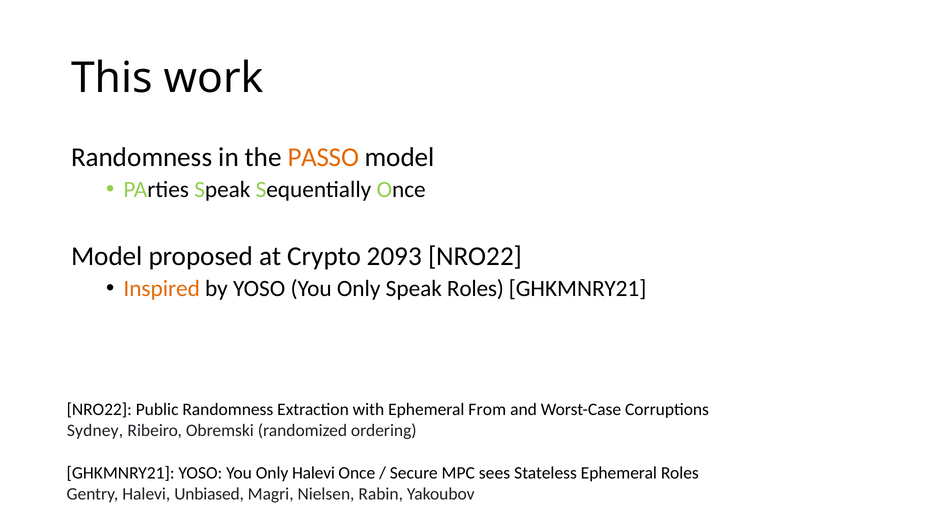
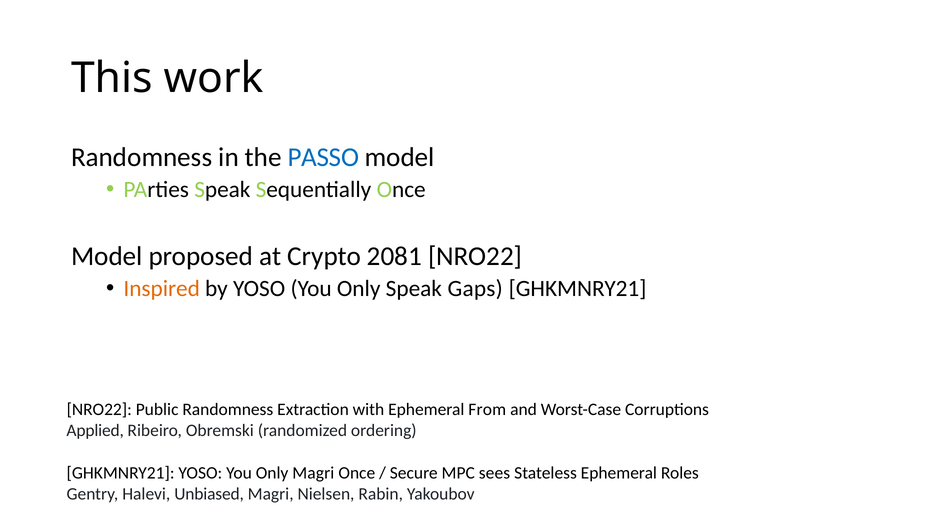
PASSO colour: orange -> blue (323, 158)
2093: 2093 -> 2081 (394, 257)
Speak Roles: Roles -> Gaps (475, 289)
Sydney: Sydney -> Applied (95, 431)
Only Halevi: Halevi -> Magri (313, 473)
